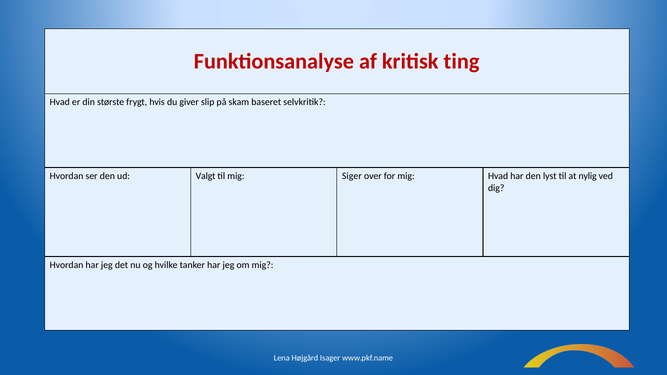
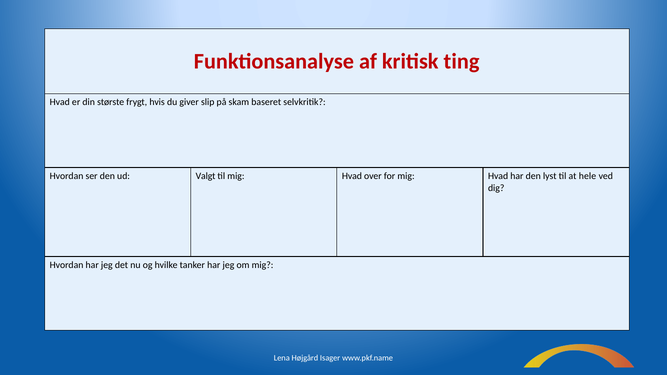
til mig Siger: Siger -> Hvad (352, 176)
nylig: nylig -> hele (587, 176)
